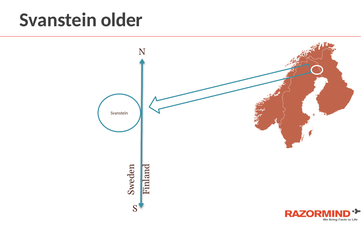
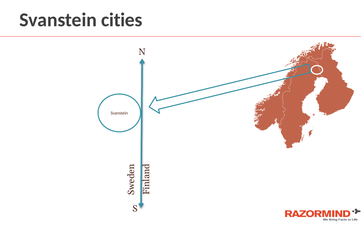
older: older -> cities (122, 20)
